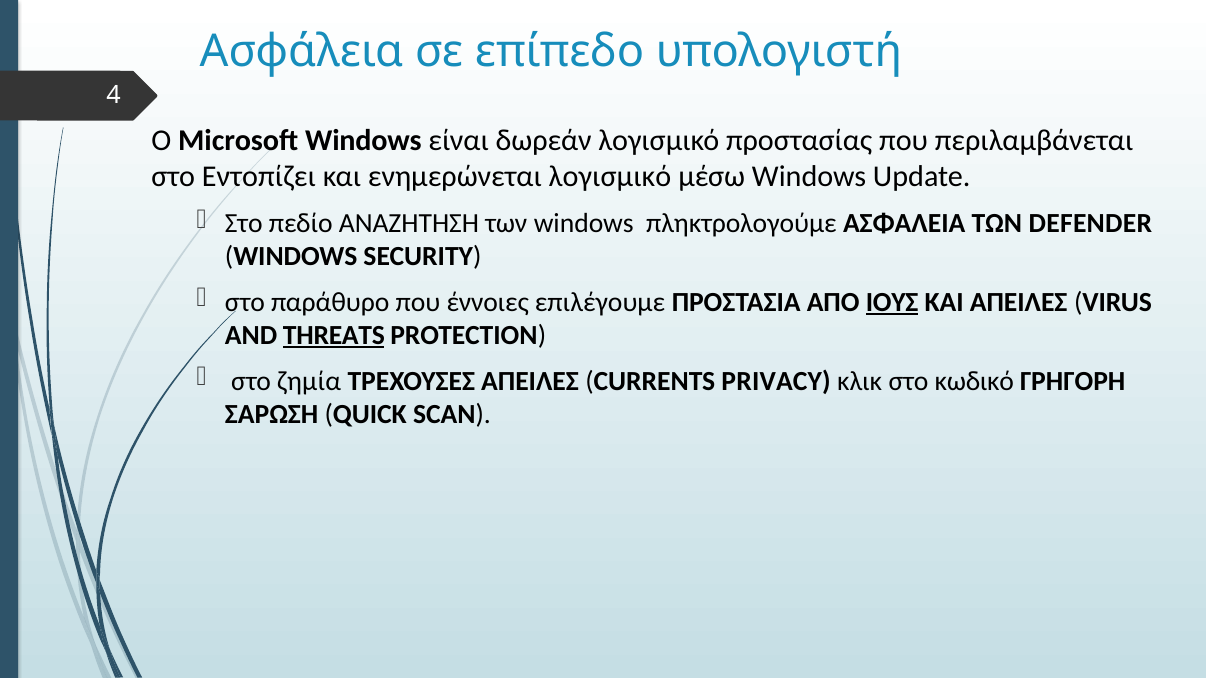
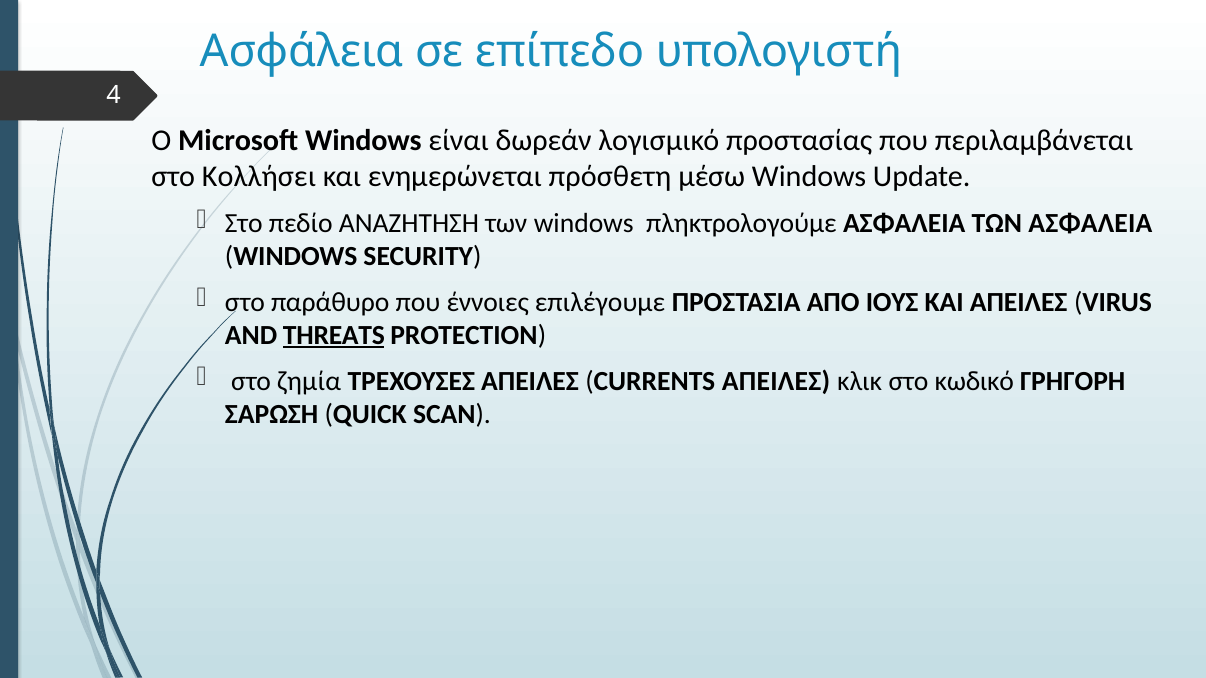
Εντοπίζει: Εντοπίζει -> Κολλήσει (259, 177)
ενημερώνεται λογισμικό: λογισμικό -> πρόσθετη (610, 177)
ΤΩΝ DEFENDER: DEFENDER -> ΑΣΦΑΛΕΙΑ (1090, 224)
ΙΟΥΣ underline: present -> none (892, 303)
CURRENTS PRIVACY: PRIVACY -> ΑΠΕΙΛΕΣ (776, 381)
